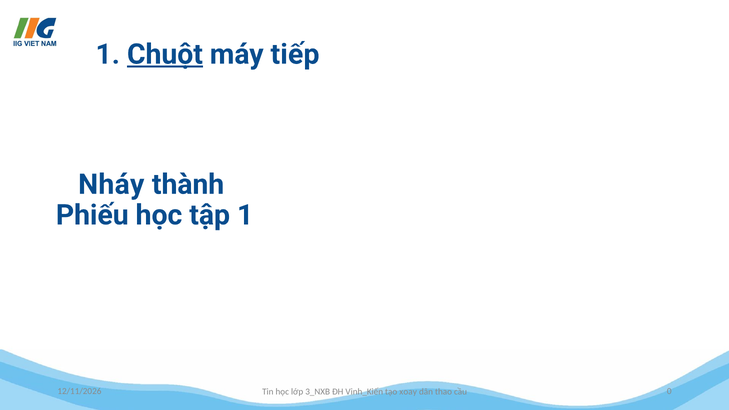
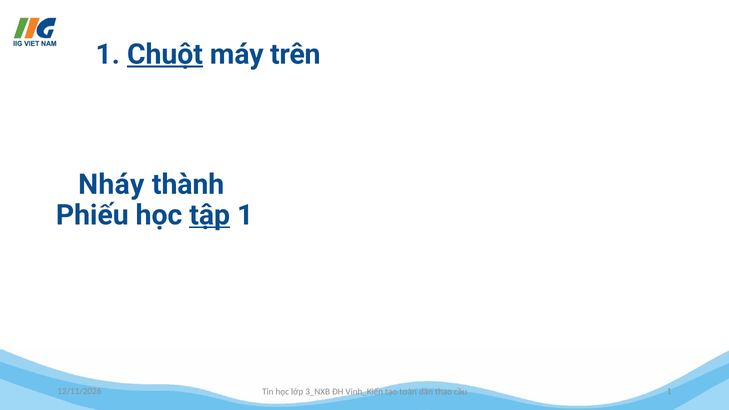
tiếp: tiếp -> trên (295, 54)
tập underline: none -> present (210, 215)
xoay: xoay -> toàn (408, 392)
0: 0 -> 1 (669, 392)
